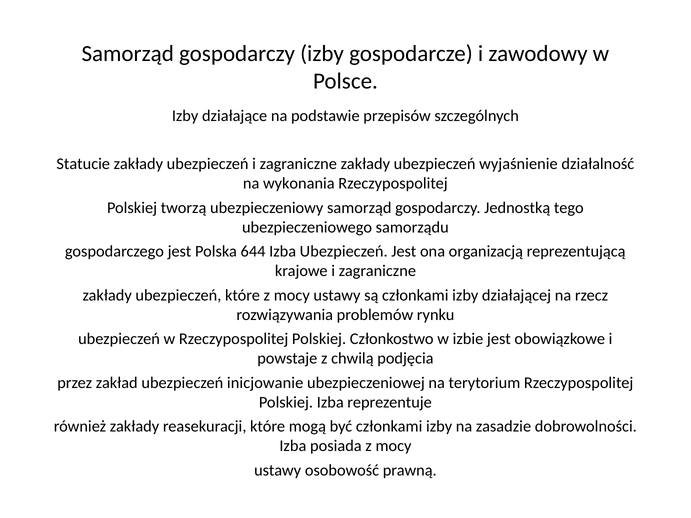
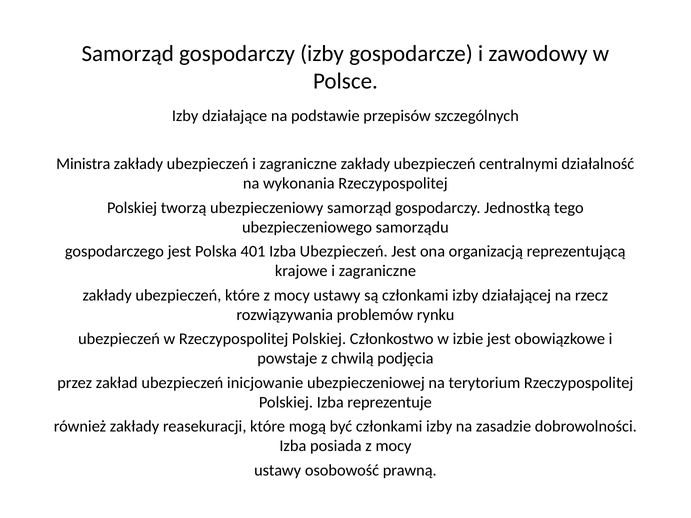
Statucie: Statucie -> Ministra (83, 164)
wyjaśnienie: wyjaśnienie -> centralnymi (518, 164)
644: 644 -> 401 (253, 252)
